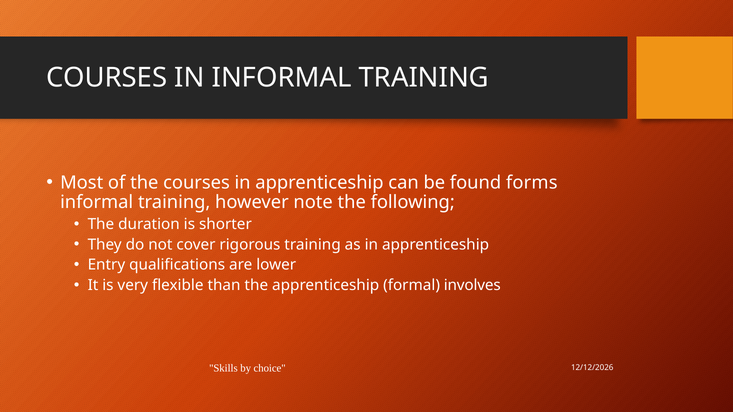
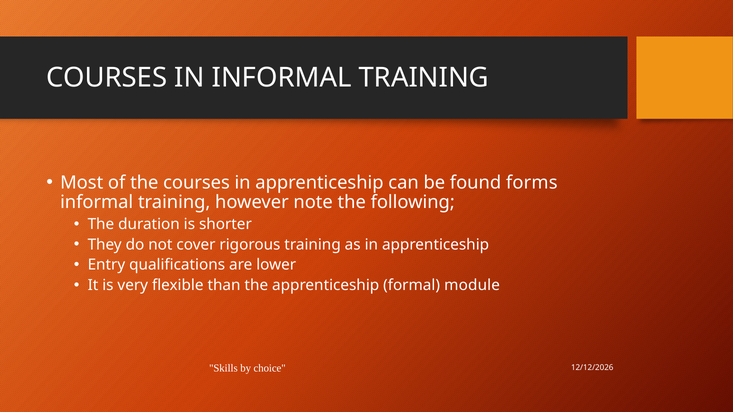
involves: involves -> module (472, 285)
